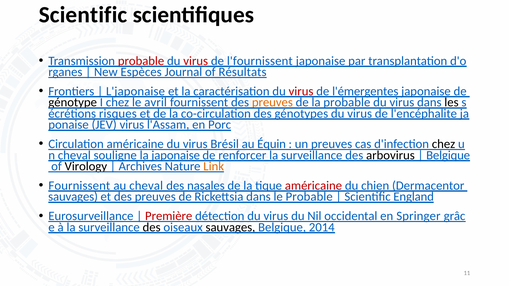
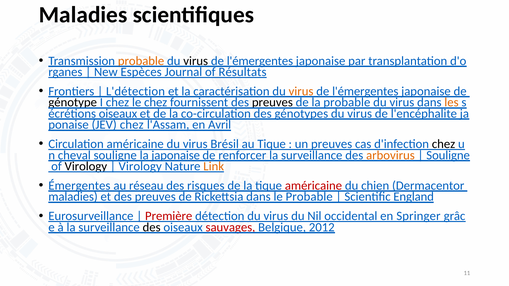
Scientific: Scientific -> Maladies (83, 15)
probable colour: red -> orange (141, 61)
virus colour: red -> black (196, 61)
l'fournissent: l'fournissent -> l'émergentes (260, 61)
L'japonaise: L'japonaise -> L'détection (135, 91)
virus colour: red -> orange (301, 91)
le avril: avril -> chez (156, 103)
preuves colour: orange -> black (272, 103)
les colour: black -> orange (452, 103)
risques: risques -> oiseaux (118, 114)
JEV virus: virus -> chez (132, 125)
Porc: Porc -> Avril (220, 125)
au Équin: Équin -> Tique (272, 144)
arbovirus colour: black -> orange (390, 155)
Belgique: Belgique -> Souligne (448, 155)
Archives: Archives -> Virology (140, 167)
Fournissent: Fournissent -> Émergentes (79, 186)
au cheval: cheval -> réseau (146, 186)
nasales: nasales -> risques (206, 186)
sauvages: sauvages -> maladies (73, 197)
sauvages colour: black -> red (230, 227)
2014: 2014 -> 2012 (322, 227)
